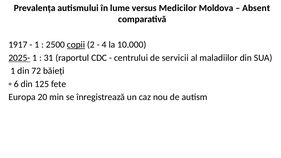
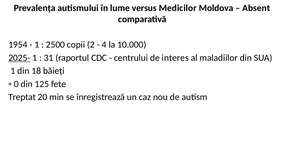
1917: 1917 -> 1954 (18, 45)
copii underline: present -> none (76, 45)
servicii: servicii -> interes (175, 58)
72: 72 -> 18 (36, 71)
6: 6 -> 0 (16, 84)
Europa: Europa -> Treptat (22, 97)
